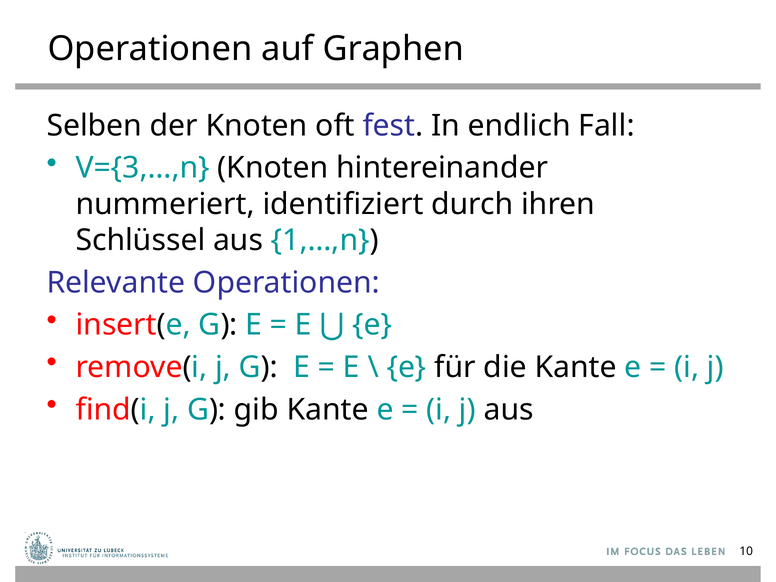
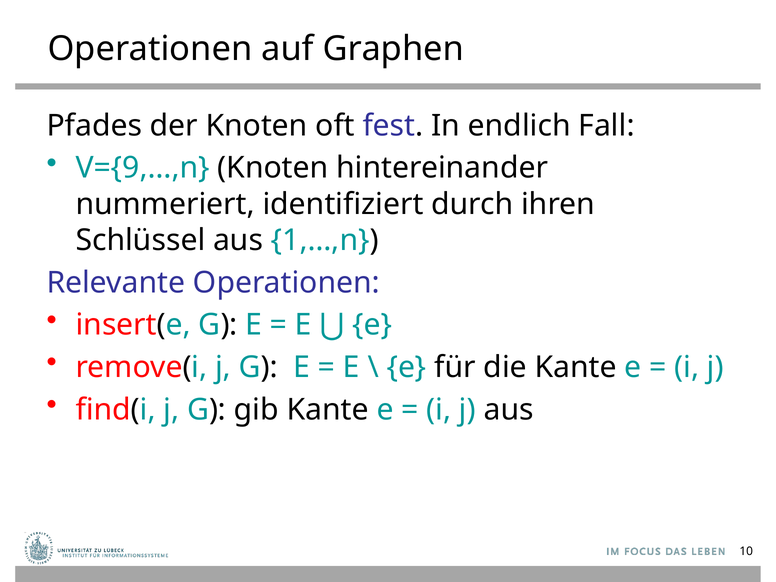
Selben: Selben -> Pfades (94, 126)
V={3,…,n: V={3,…,n -> V={9,…,n (143, 168)
